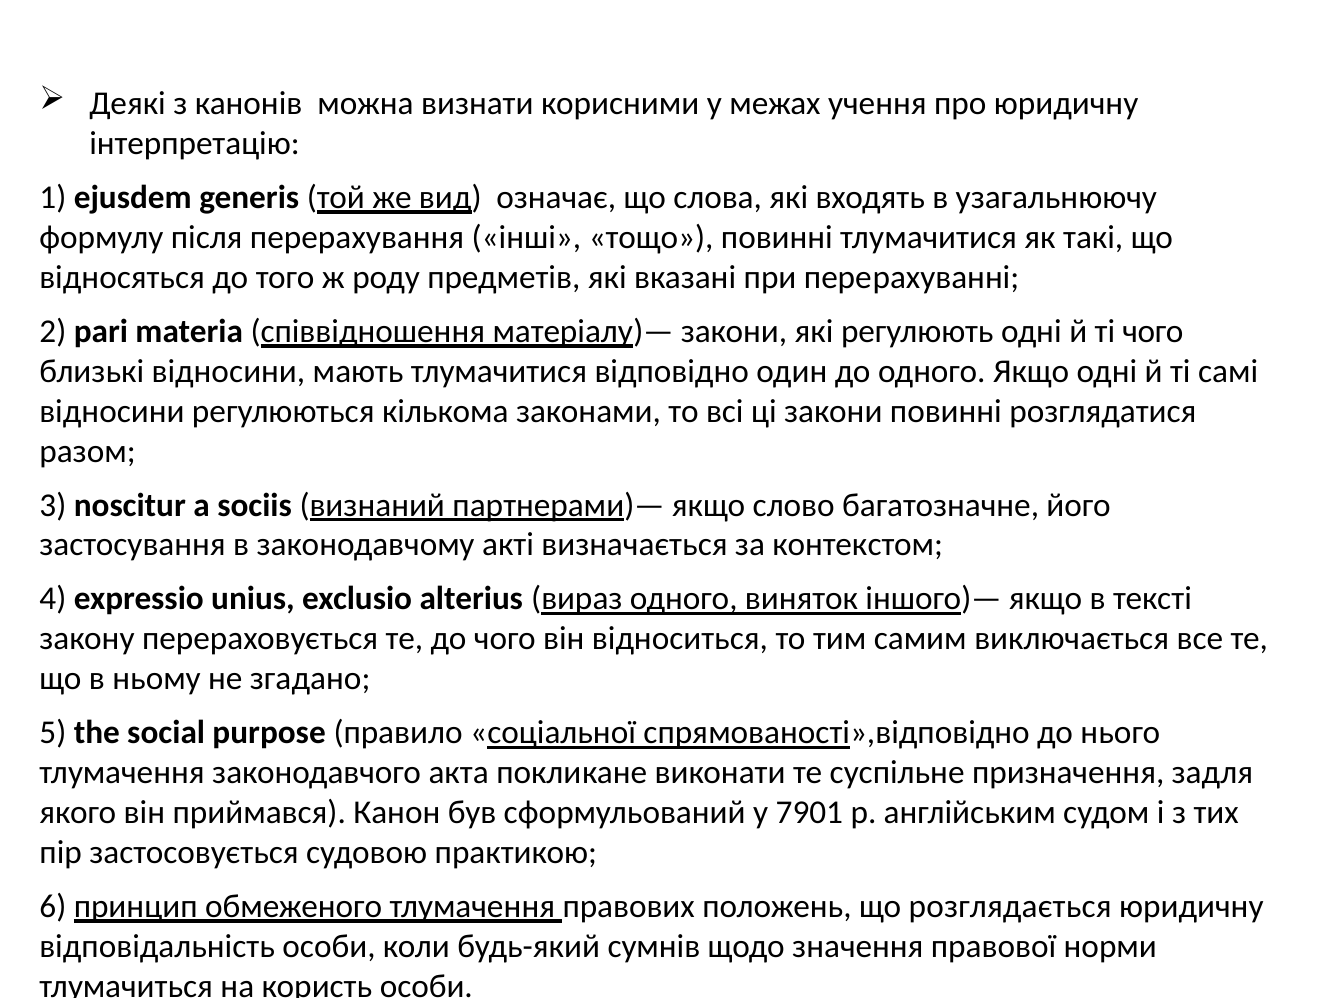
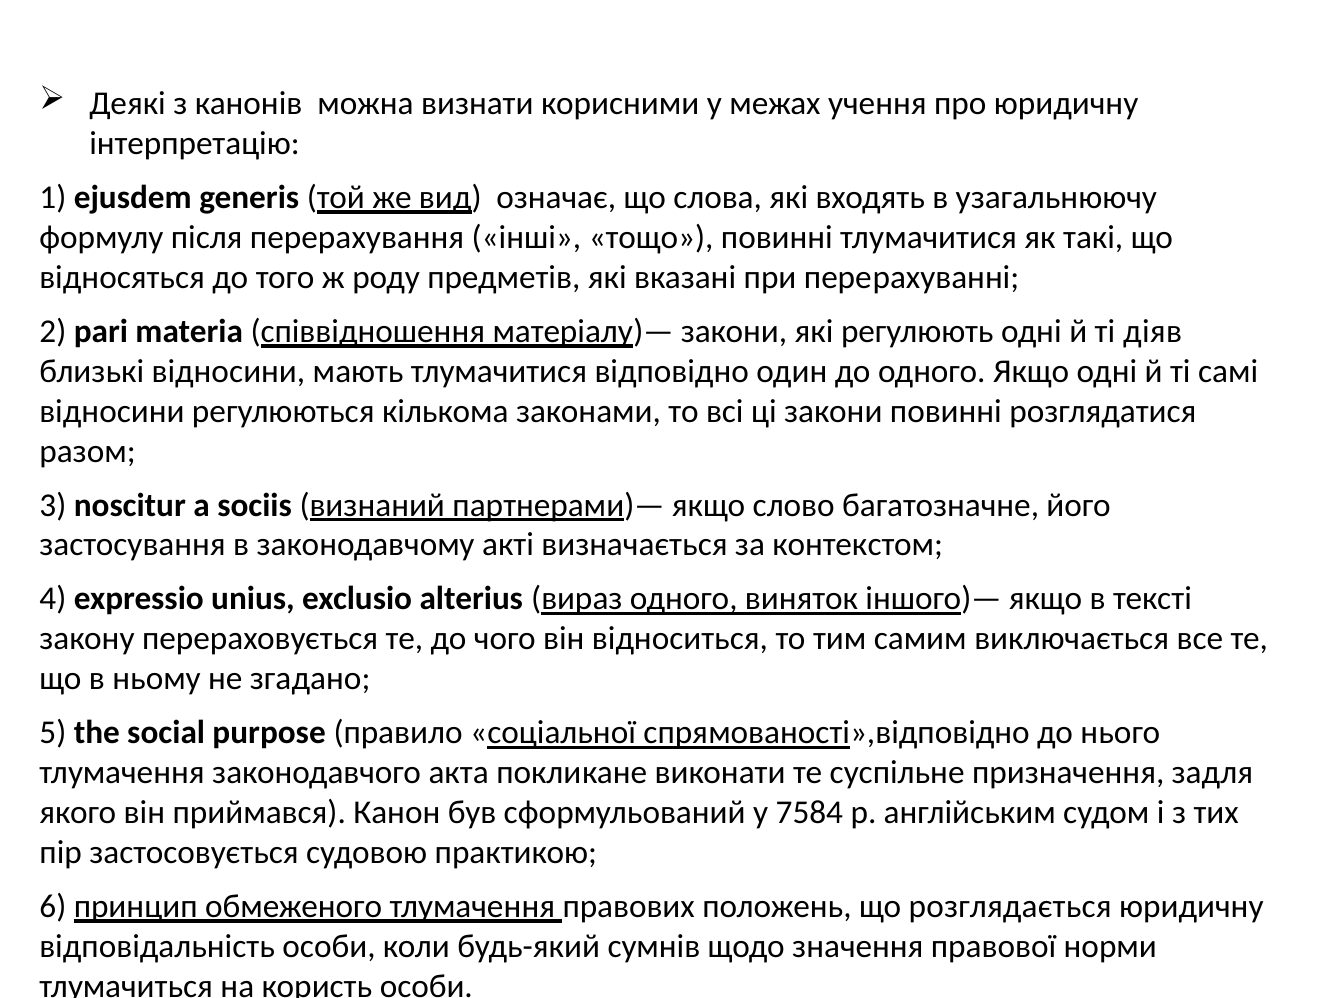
ті чого: чого -> діяв (1153, 331)
7901: 7901 -> 7584 (809, 813)
